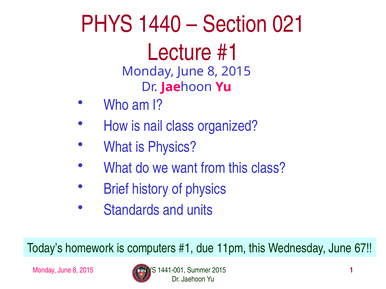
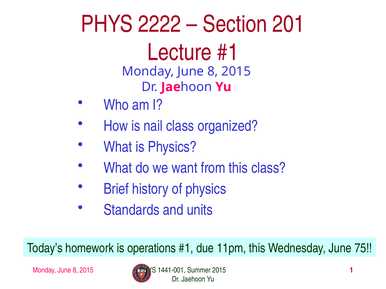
1440: 1440 -> 2222 (160, 24)
021: 021 -> 201 (289, 24)
computers: computers -> operations (152, 249)
67: 67 -> 75 (363, 249)
